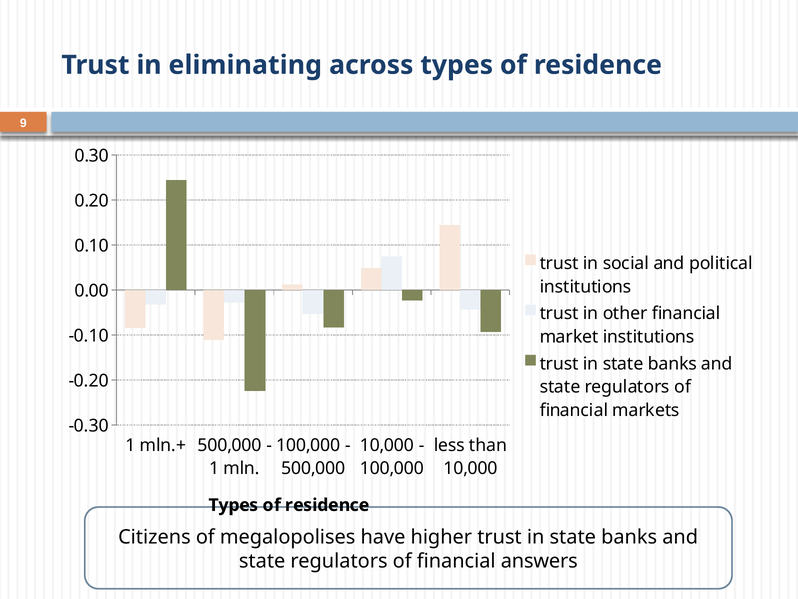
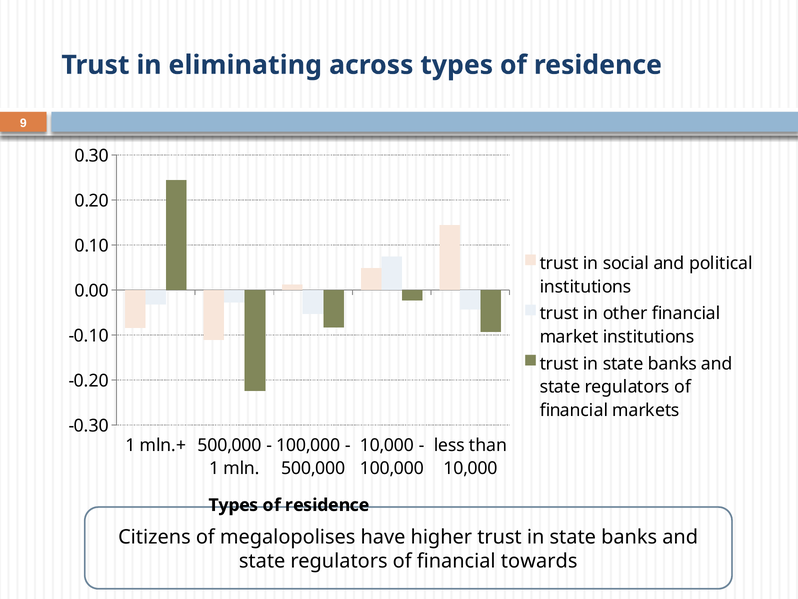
answers: answers -> towards (539, 561)
